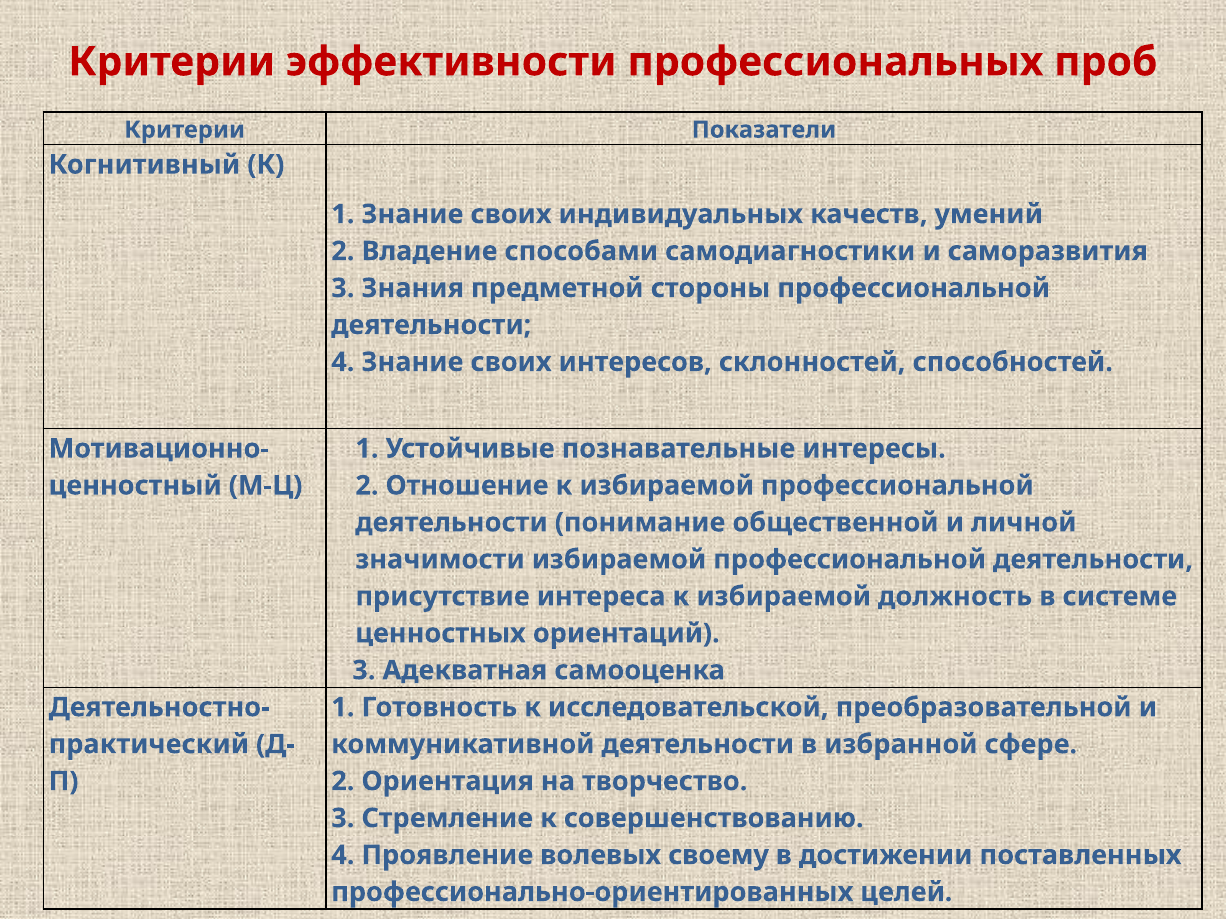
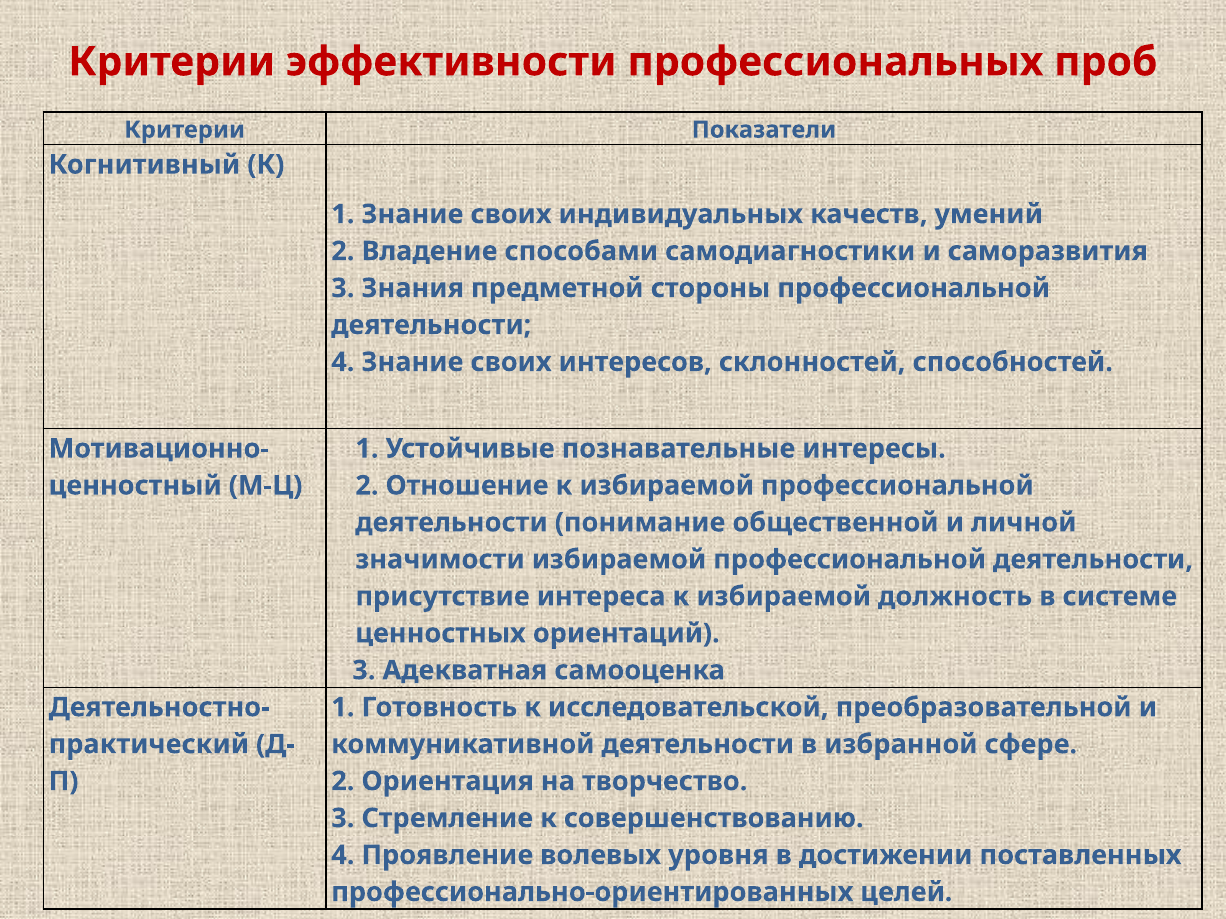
своему: своему -> уровня (718, 856)
